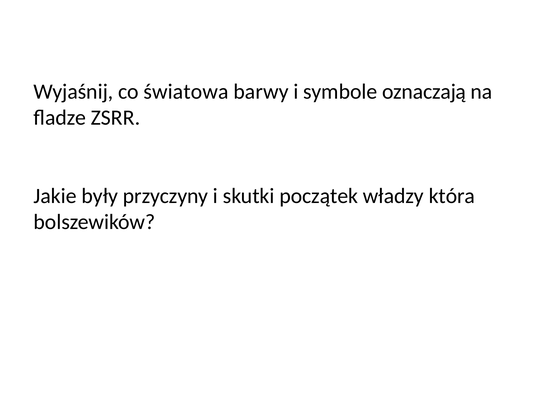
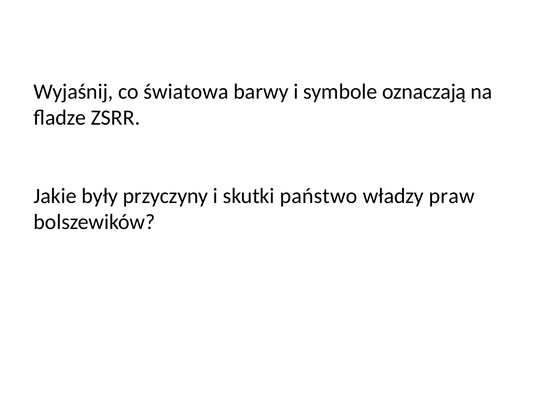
początek: początek -> państwo (319, 196)
która: która -> praw (452, 196)
